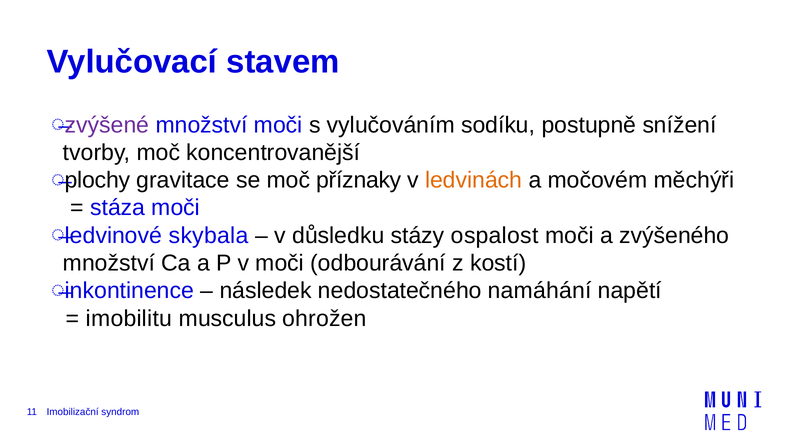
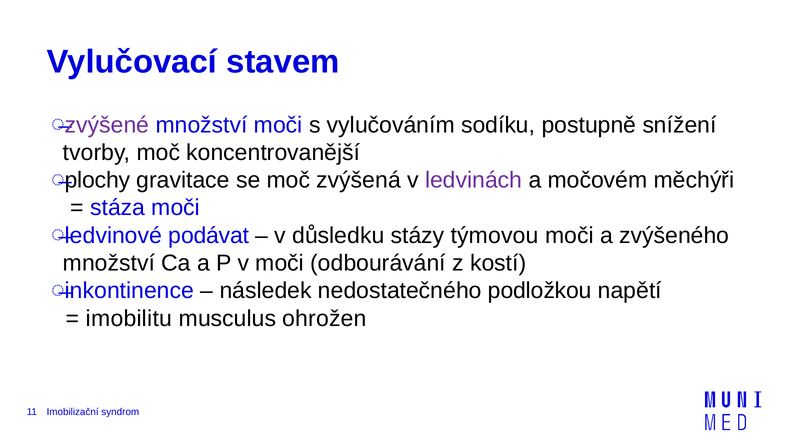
příznaky: příznaky -> zvýšená (359, 180)
ledvinách colour: orange -> purple (474, 180)
skybala: skybala -> podávat (209, 236)
ospalost: ospalost -> týmovou (495, 236)
namáhání: namáhání -> podložkou (540, 291)
